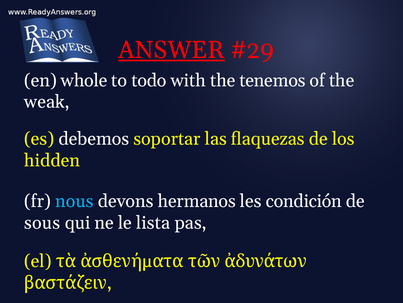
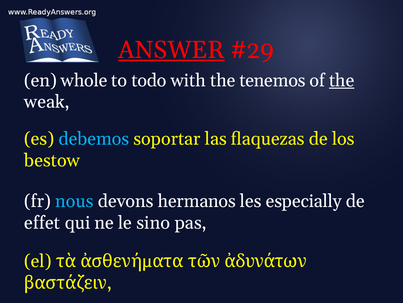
the underline: none -> present (342, 80)
debemos colour: white -> light blue (94, 139)
hidden: hidden -> bestow (52, 160)
condición: condición -> especially (304, 201)
sous: sous -> effet (42, 222)
lista: lista -> sino (153, 222)
